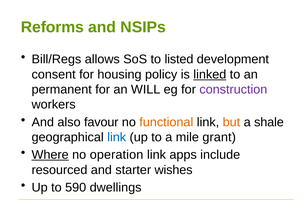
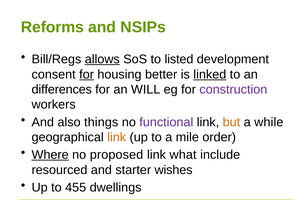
allows underline: none -> present (102, 59)
for underline: none -> present (87, 75)
policy: policy -> better (161, 75)
permanent: permanent -> differences (62, 90)
favour: favour -> things (101, 122)
functional colour: orange -> purple (166, 122)
shale: shale -> while (269, 122)
link colour: blue -> orange (117, 138)
grant: grant -> order (219, 138)
operation: operation -> proposed (117, 155)
apps: apps -> what (183, 155)
590: 590 -> 455 (76, 188)
